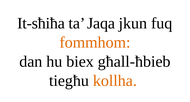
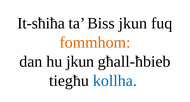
Jaqa: Jaqa -> Biss (101, 23)
hu biex: biex -> jkun (80, 62)
kollha colour: orange -> blue (115, 81)
